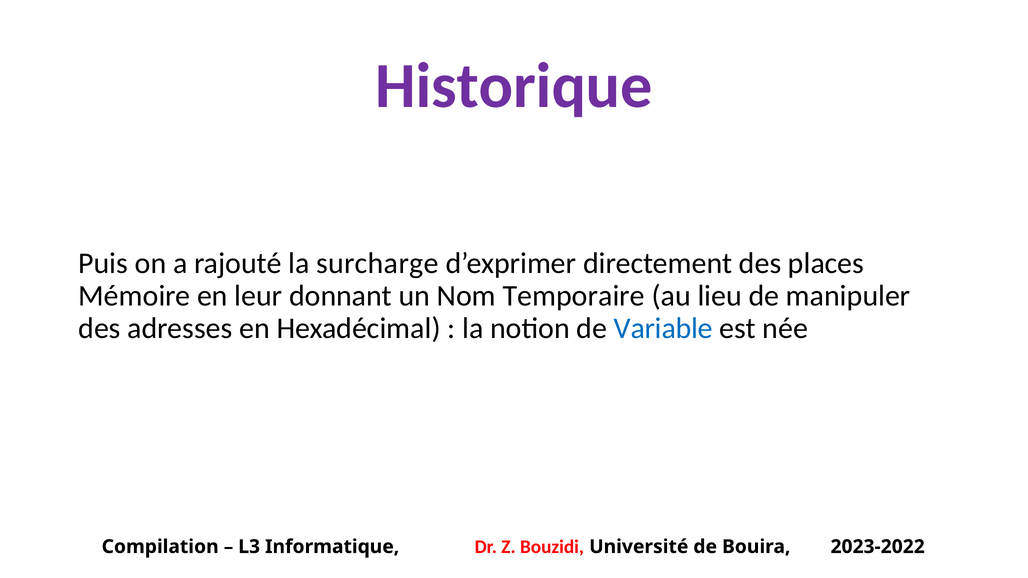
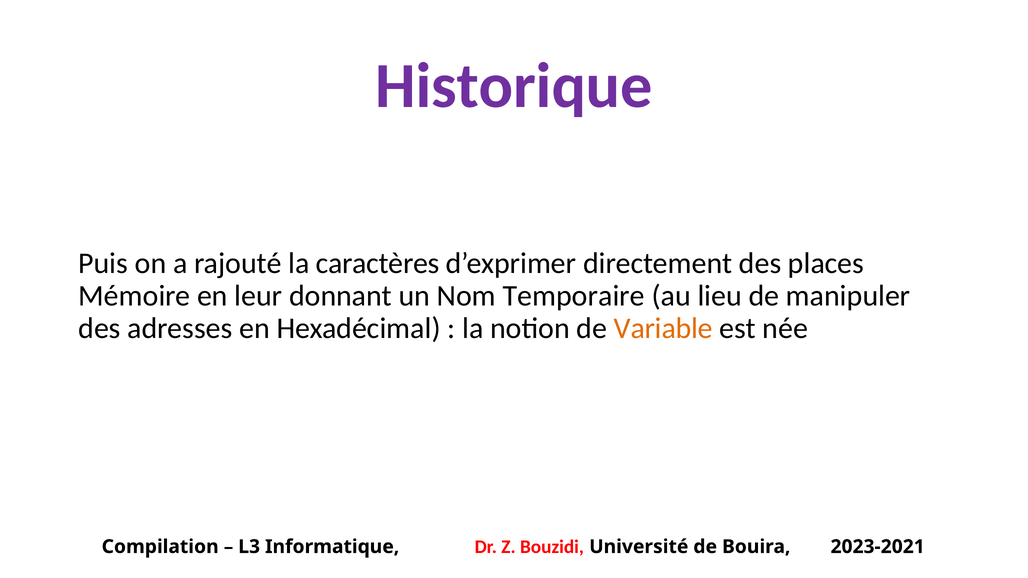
surcharge: surcharge -> caractères (378, 264)
Variable colour: blue -> orange (663, 328)
2023-2022: 2023-2022 -> 2023-2021 (878, 547)
